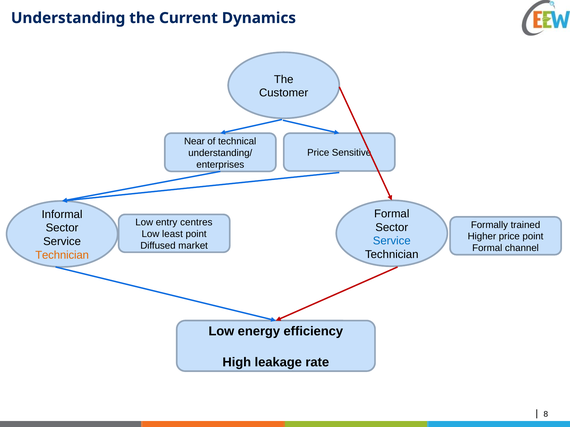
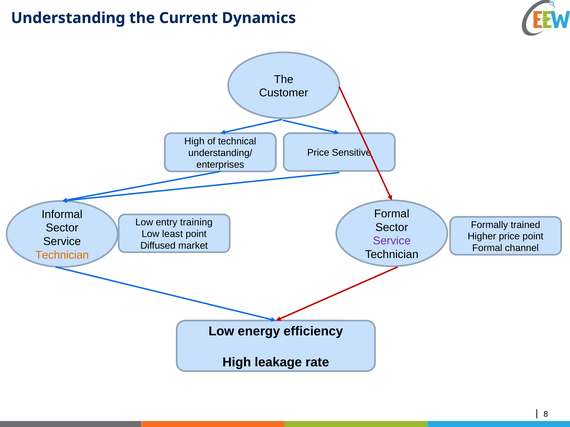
Near: Near -> High (194, 141)
centres: centres -> training (196, 223)
Service colour: blue -> purple (392, 241)
